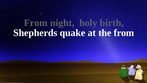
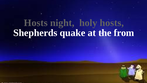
From: From -> Hosts (36, 23)
holy birth: birth -> hosts (112, 23)
